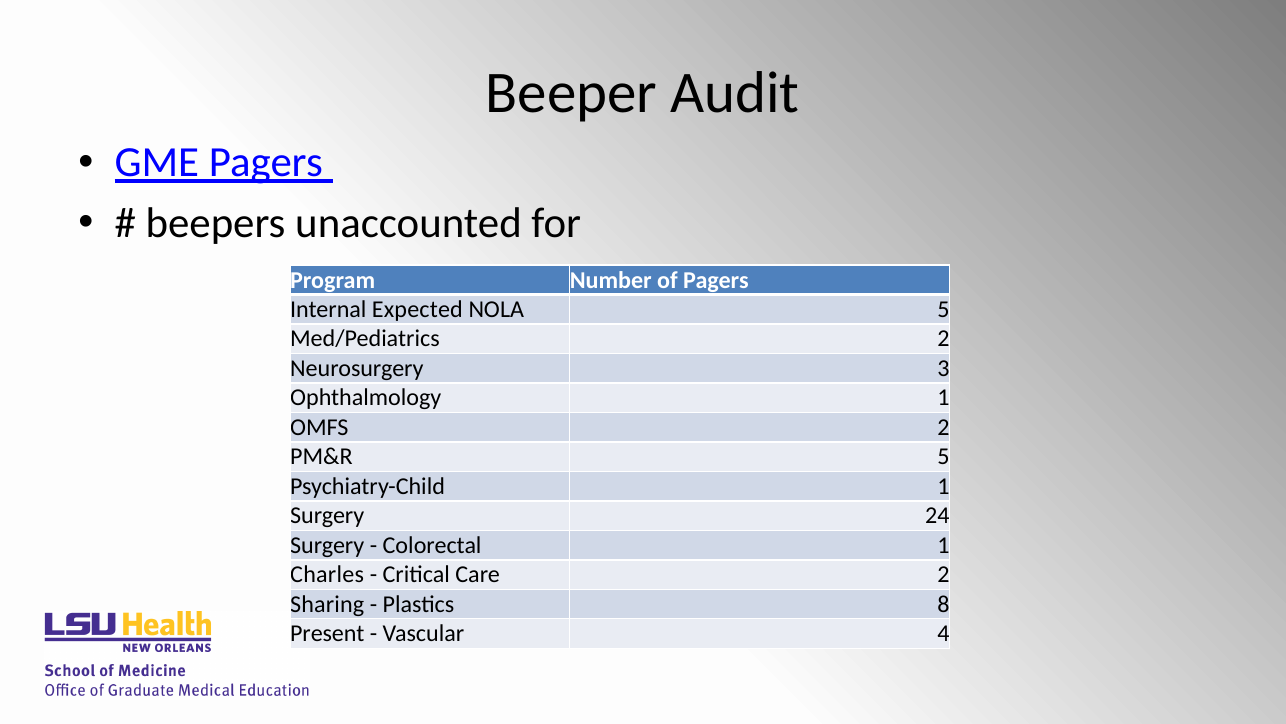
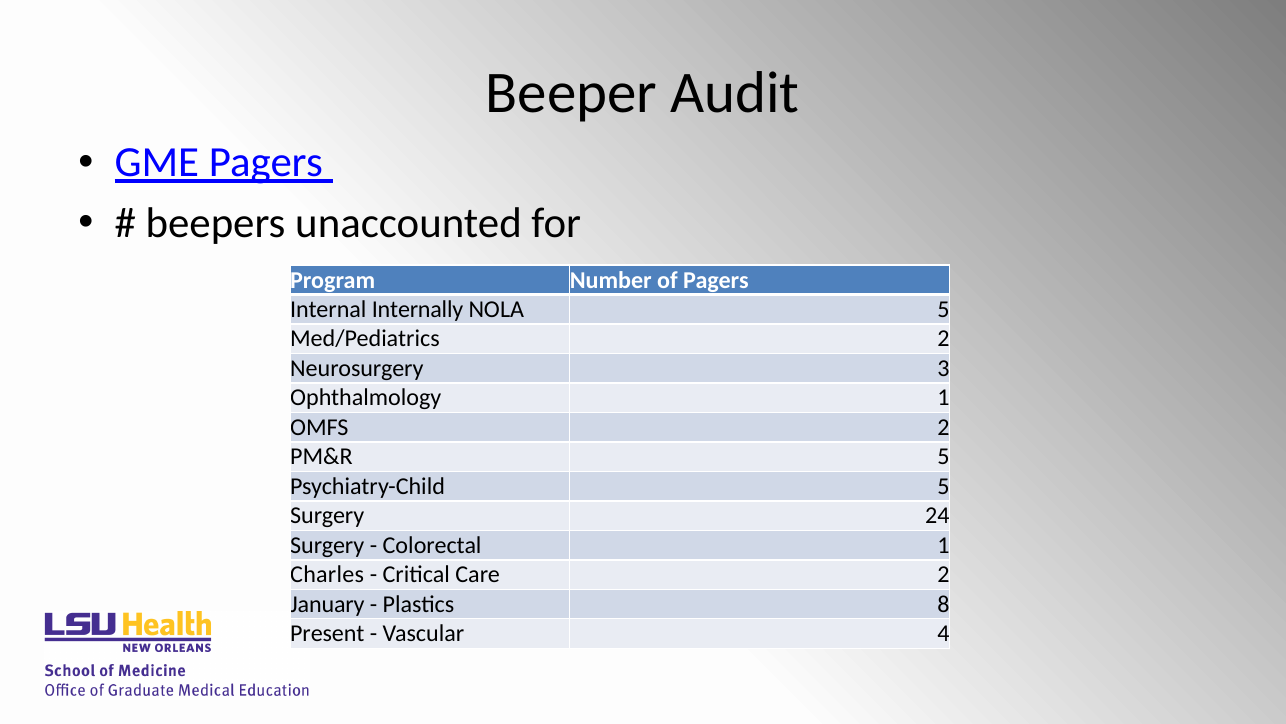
Expected: Expected -> Internally (418, 309)
Psychiatry-Child 1: 1 -> 5 (943, 486)
Sharing: Sharing -> January (327, 604)
